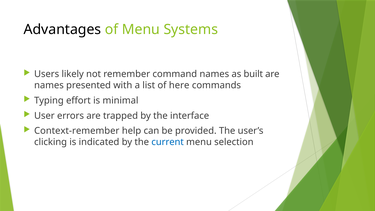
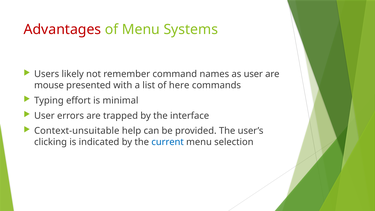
Advantages colour: black -> red (62, 30)
as built: built -> user (253, 74)
names: names -> mouse (49, 85)
Context-remember: Context-remember -> Context-unsuitable (77, 131)
